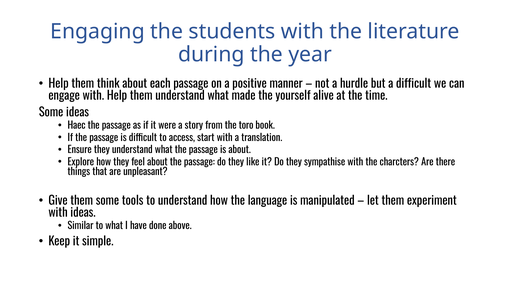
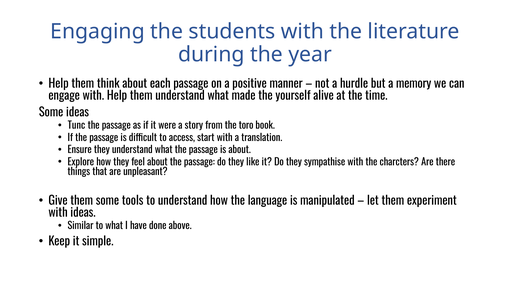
a difficult: difficult -> memory (414, 84)
Haec: Haec -> Tunc (76, 126)
